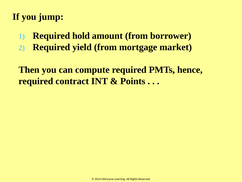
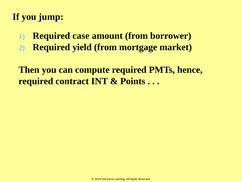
hold: hold -> case (81, 36)
